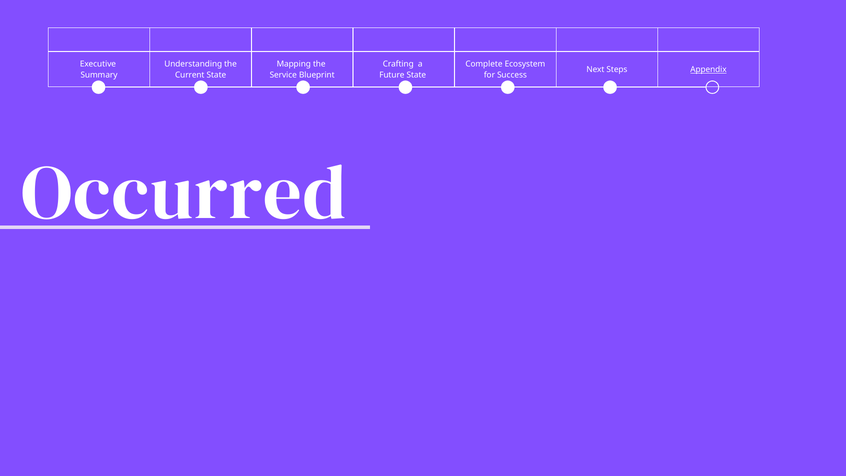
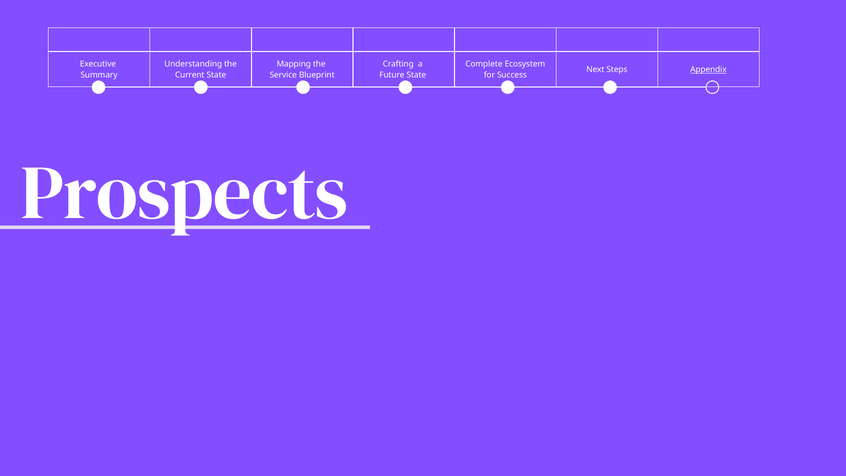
Occurred: Occurred -> Prospects (185, 193)
